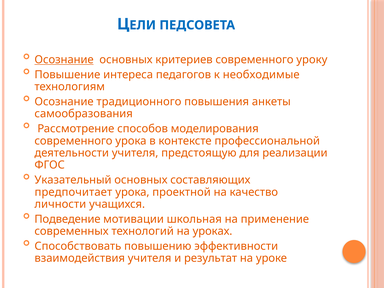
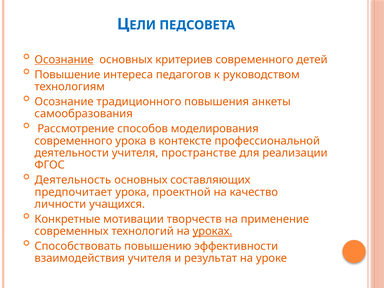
уроку: уроку -> детей (312, 60)
необходимые: необходимые -> руководством (261, 75)
предстоящую: предстоящую -> пространстве (199, 153)
Указательный: Указательный -> Деятельность (73, 180)
Подведение: Подведение -> Конкретные (67, 219)
школьная: школьная -> творчеств (194, 219)
уроках underline: none -> present (213, 231)
